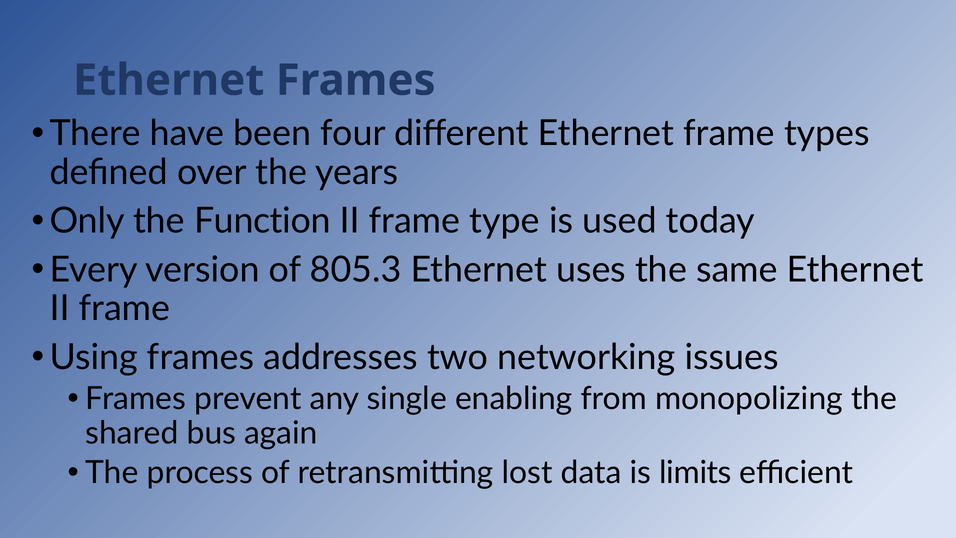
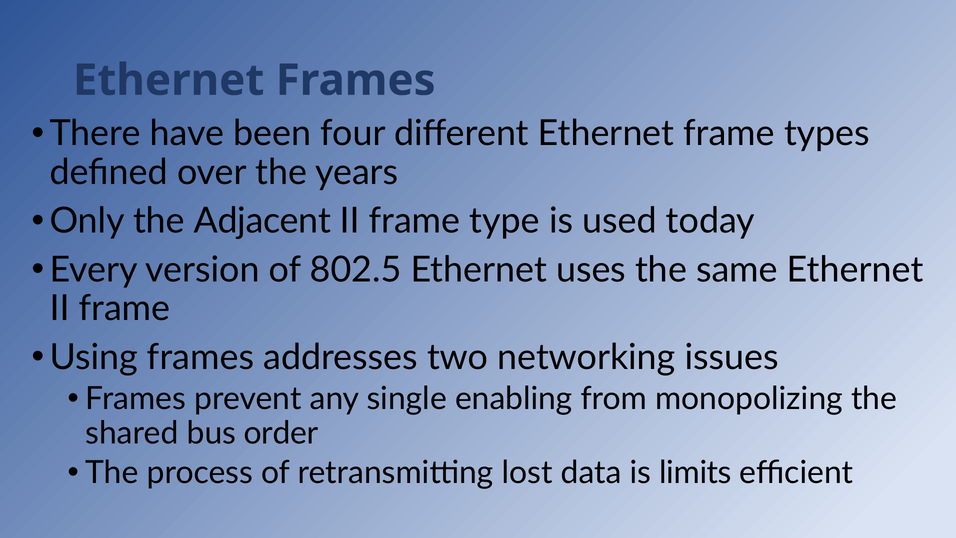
Function: Function -> Adjacent (262, 221)
805.3: 805.3 -> 802.5 (356, 270)
again: again -> order (281, 433)
